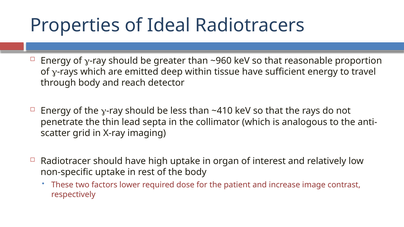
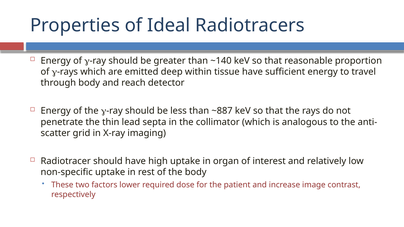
~960: ~960 -> ~140 (221, 61)
~410: ~410 -> ~887 (222, 111)
